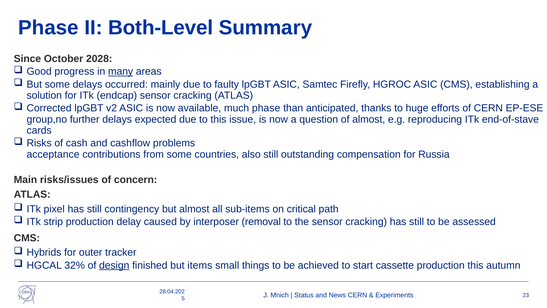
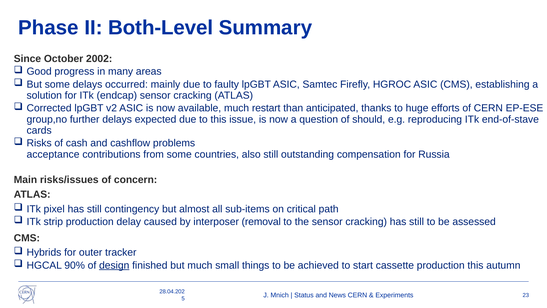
2028: 2028 -> 2002 (99, 59)
many underline: present -> none (121, 71)
much phase: phase -> restart (266, 108)
of almost: almost -> should (369, 119)
32%: 32% -> 90% (75, 265)
but items: items -> much (200, 265)
